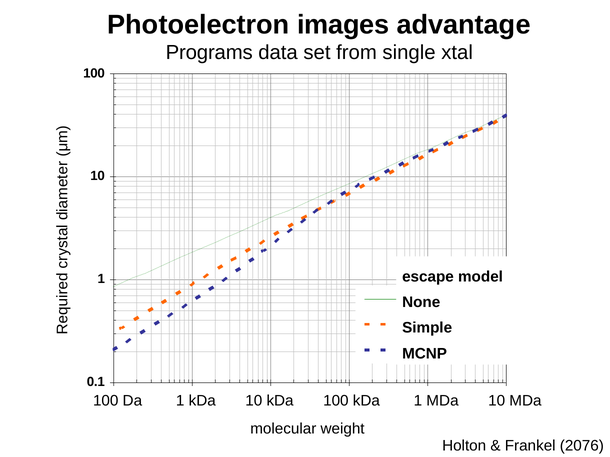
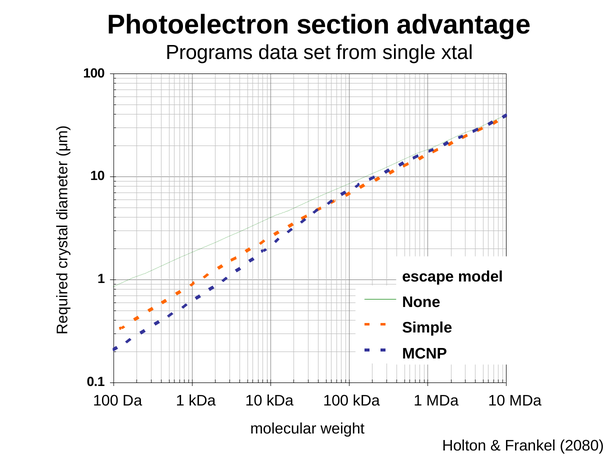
images: images -> section (343, 25)
2076: 2076 -> 2080 (582, 446)
